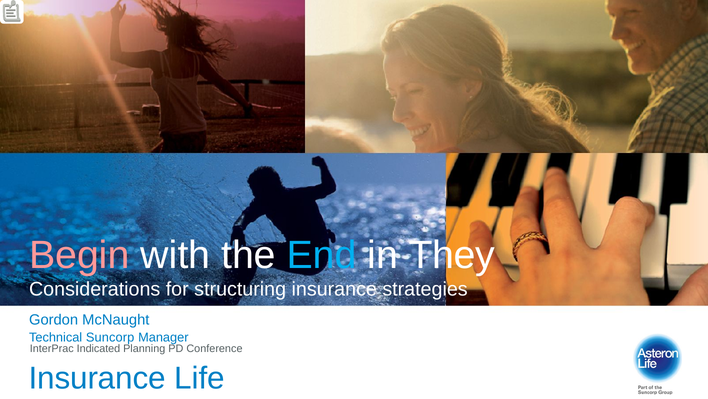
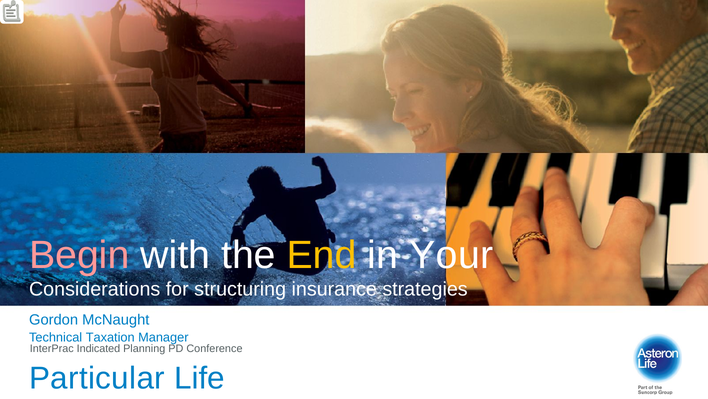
End colour: light blue -> yellow (322, 255)
They: They -> Your (451, 255)
Suncorp: Suncorp -> Taxation (110, 337)
Insurance: Insurance -> Particular (97, 378)
